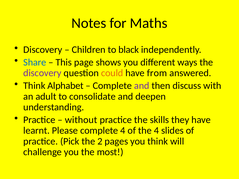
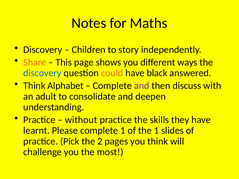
black: black -> story (129, 50)
Share colour: blue -> orange (35, 62)
discovery colour: purple -> blue (42, 73)
from: from -> black (157, 73)
complete 4: 4 -> 1 (123, 131)
the 4: 4 -> 1 (156, 131)
